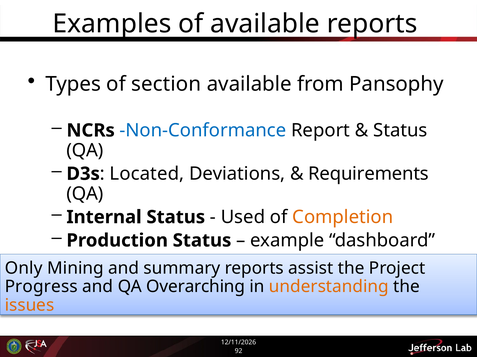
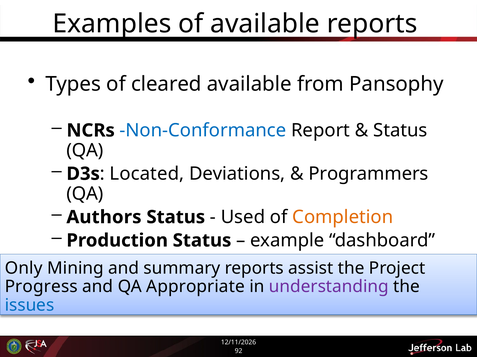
section: section -> cleared (166, 84)
Requirements: Requirements -> Programmers (368, 174)
Internal: Internal -> Authors (104, 218)
Overarching: Overarching -> Appropriate (196, 287)
understanding colour: orange -> purple (329, 287)
issues colour: orange -> blue (30, 306)
